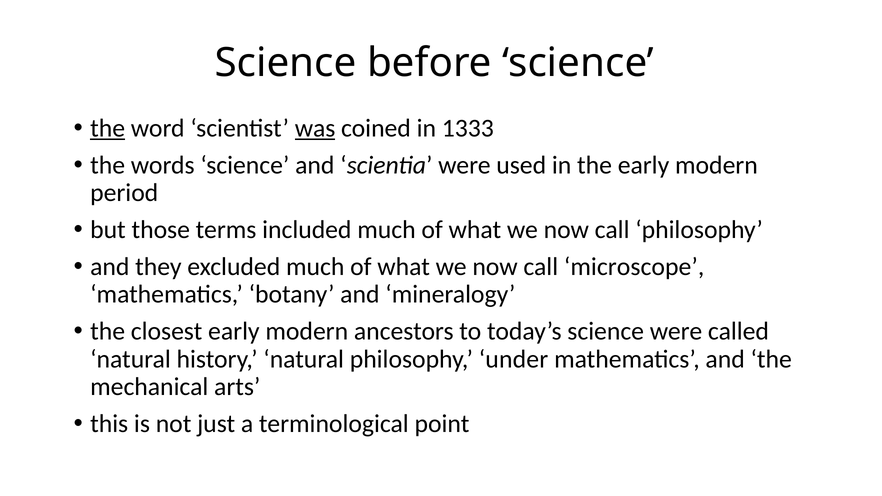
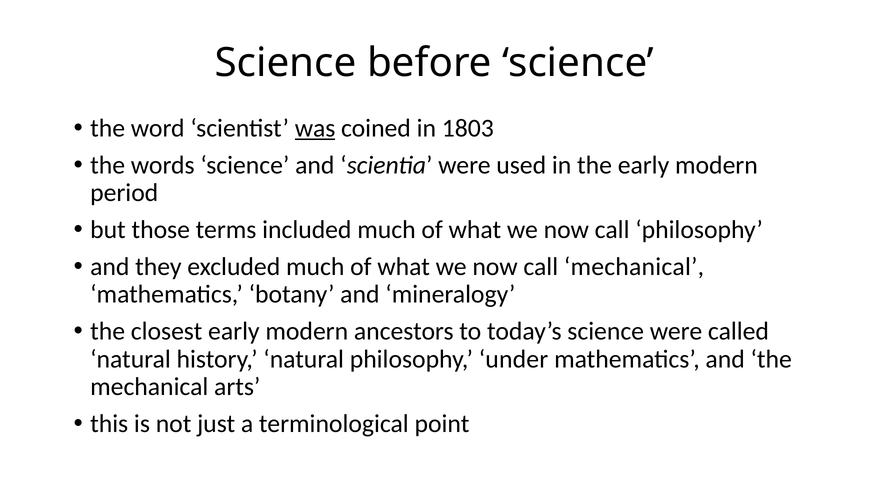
the underline: present -> none (108, 128)
1333: 1333 -> 1803 (468, 128)
call microscope: microscope -> mechanical (634, 267)
